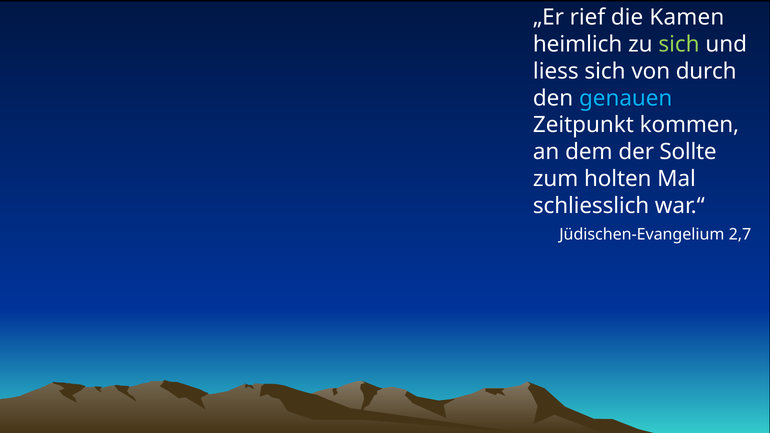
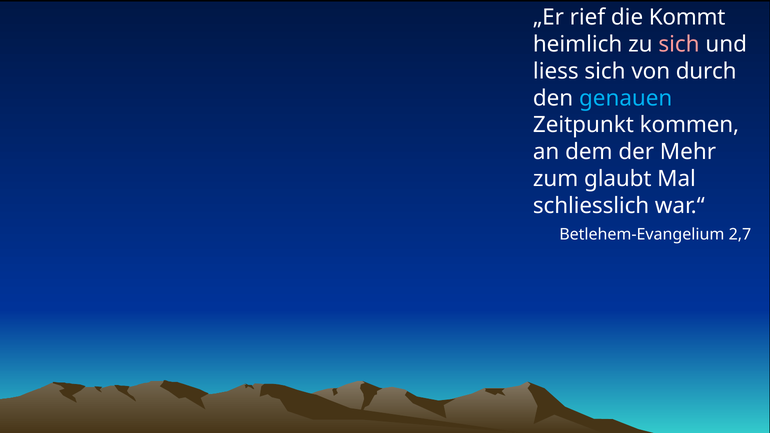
Kamen: Kamen -> Kommt (687, 17)
sich colour: light green -> pink (679, 44)
Sollte: Sollte -> Mehr (688, 152)
holten: holten -> glaubt (618, 179)
Jüdischen-Evangelium: Jüdischen-Evangelium -> Betlehem-Evangelium (642, 235)
